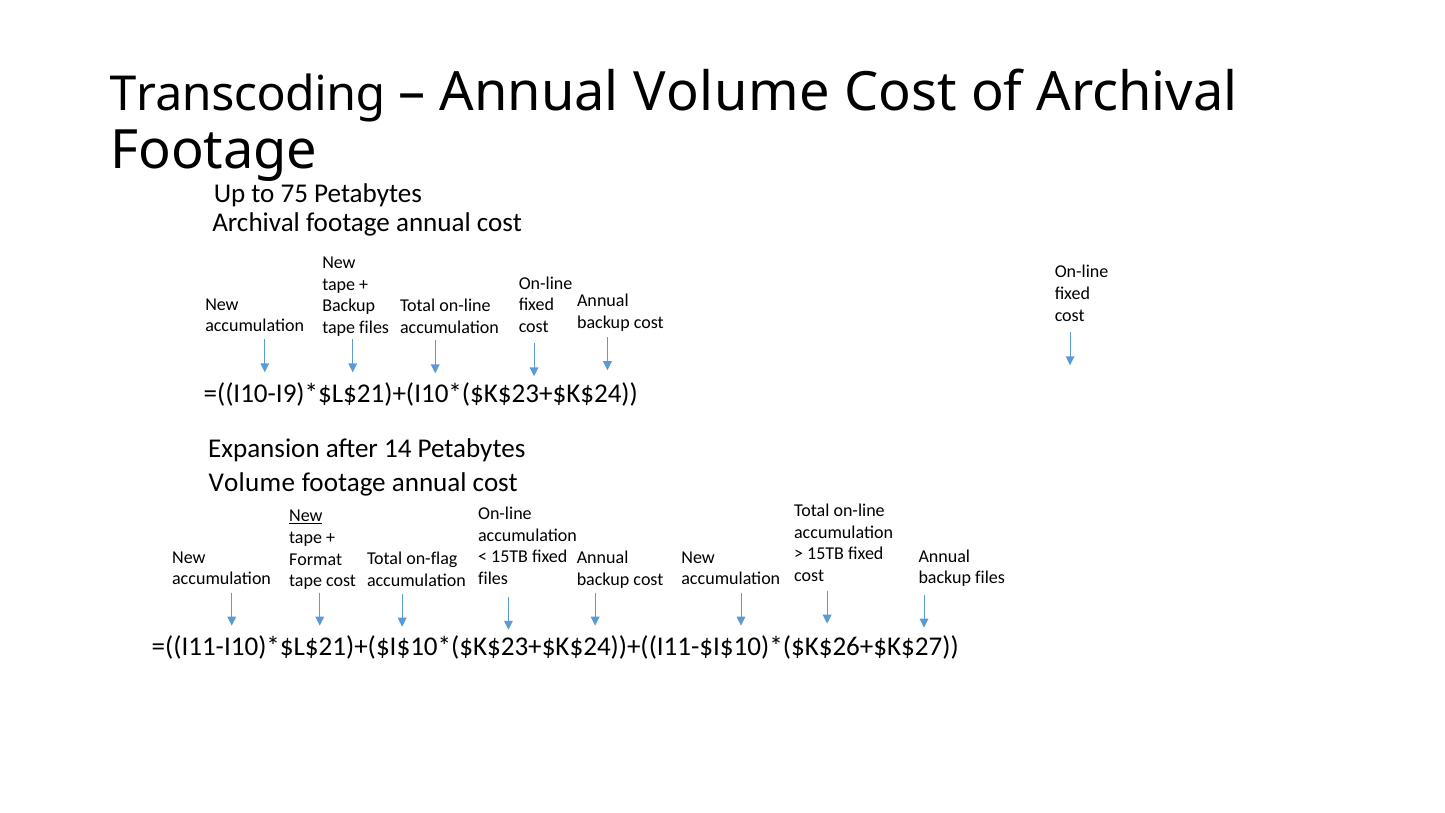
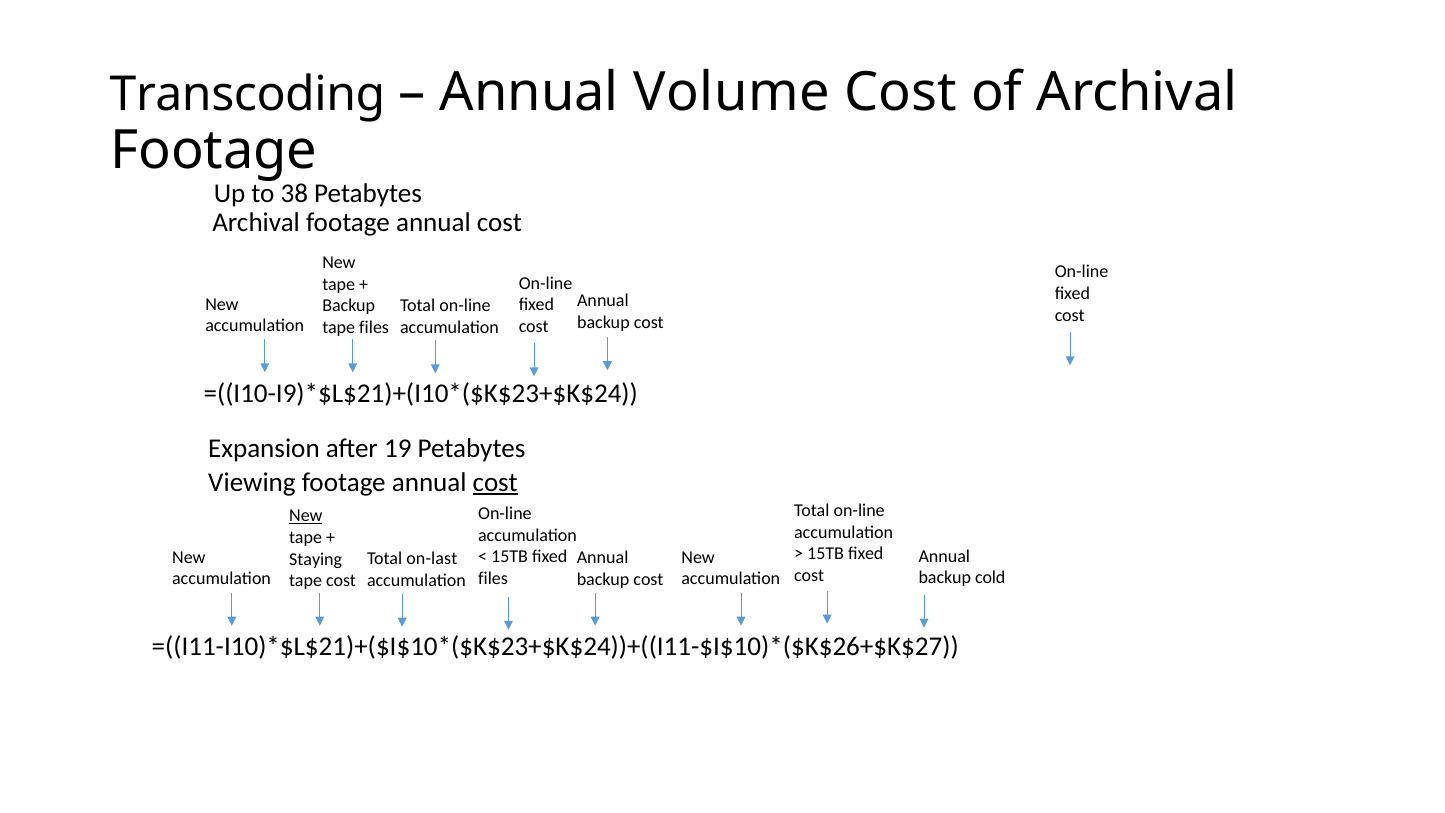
75: 75 -> 38 (294, 194)
14: 14 -> 19 (398, 449)
Volume: Volume -> Viewing (252, 482)
cost underline: none -> present (495, 482)
on-flag: on-flag -> on-last (432, 559)
Format: Format -> Staying (316, 559)
backup files: files -> cold (990, 578)
